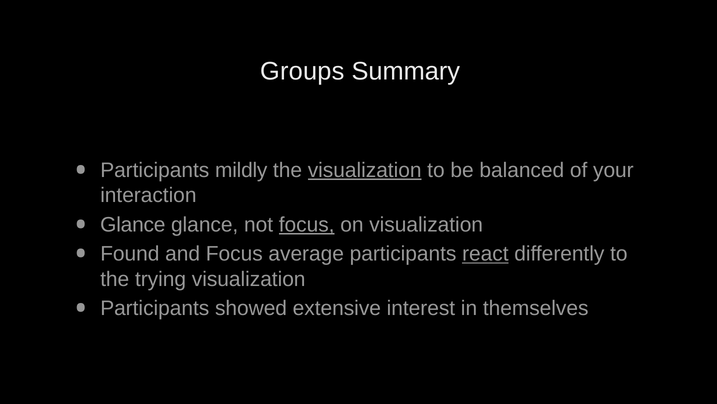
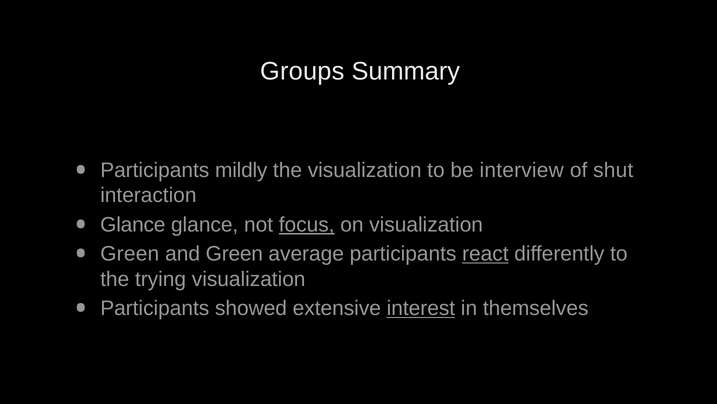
visualization underline: present -> none (365, 170)
balanced: balanced -> interview (522, 170)
your: your -> shut (613, 170)
Found: Found -> Green (130, 254)
and Focus: Focus -> Green (234, 254)
interest underline: none -> present (421, 308)
